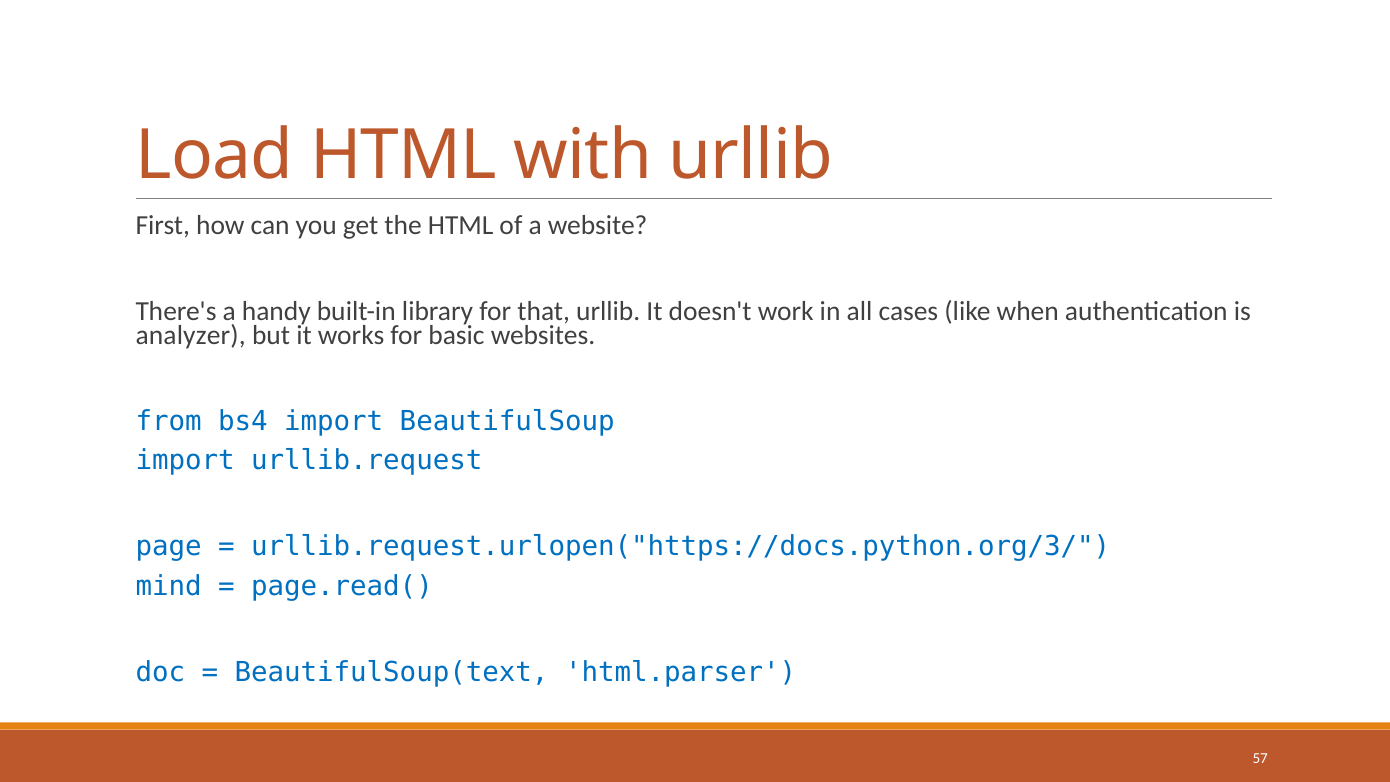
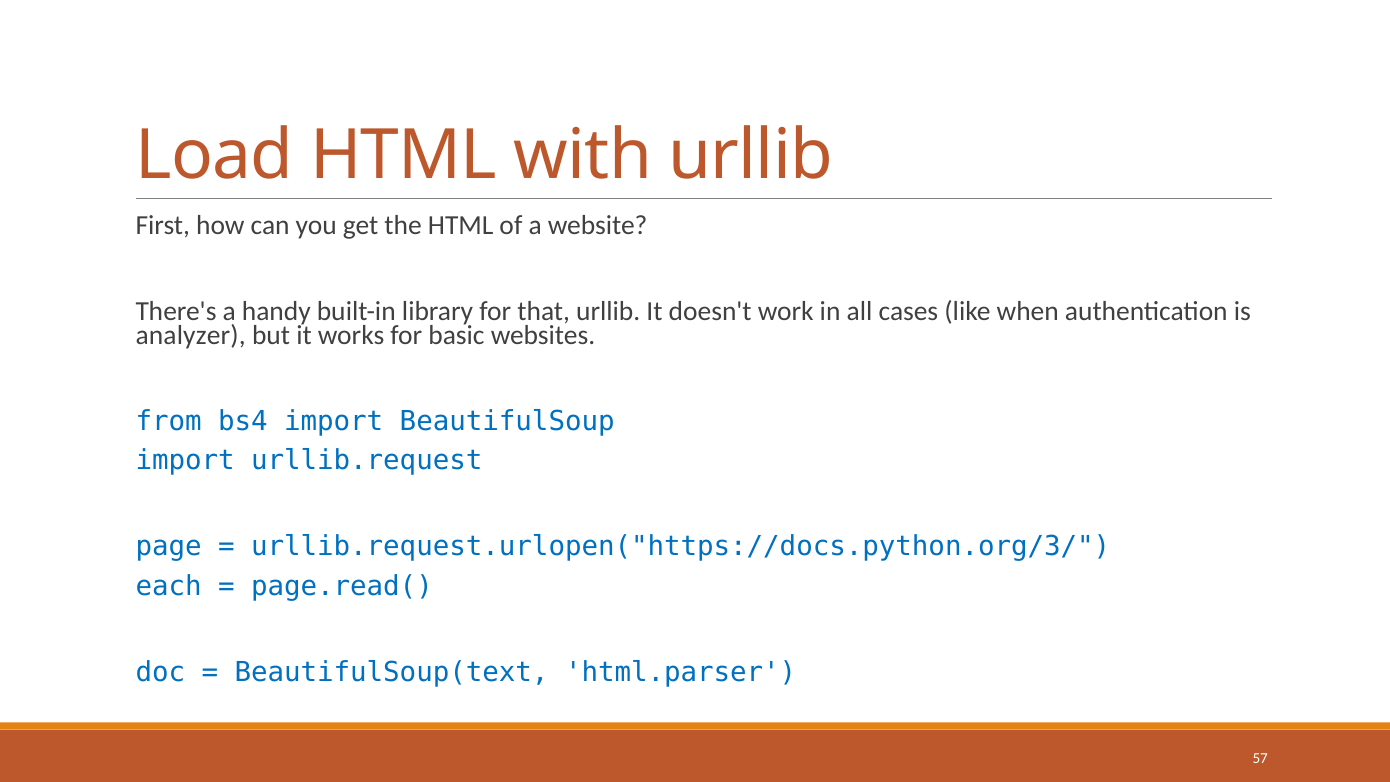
mind: mind -> each (169, 587)
